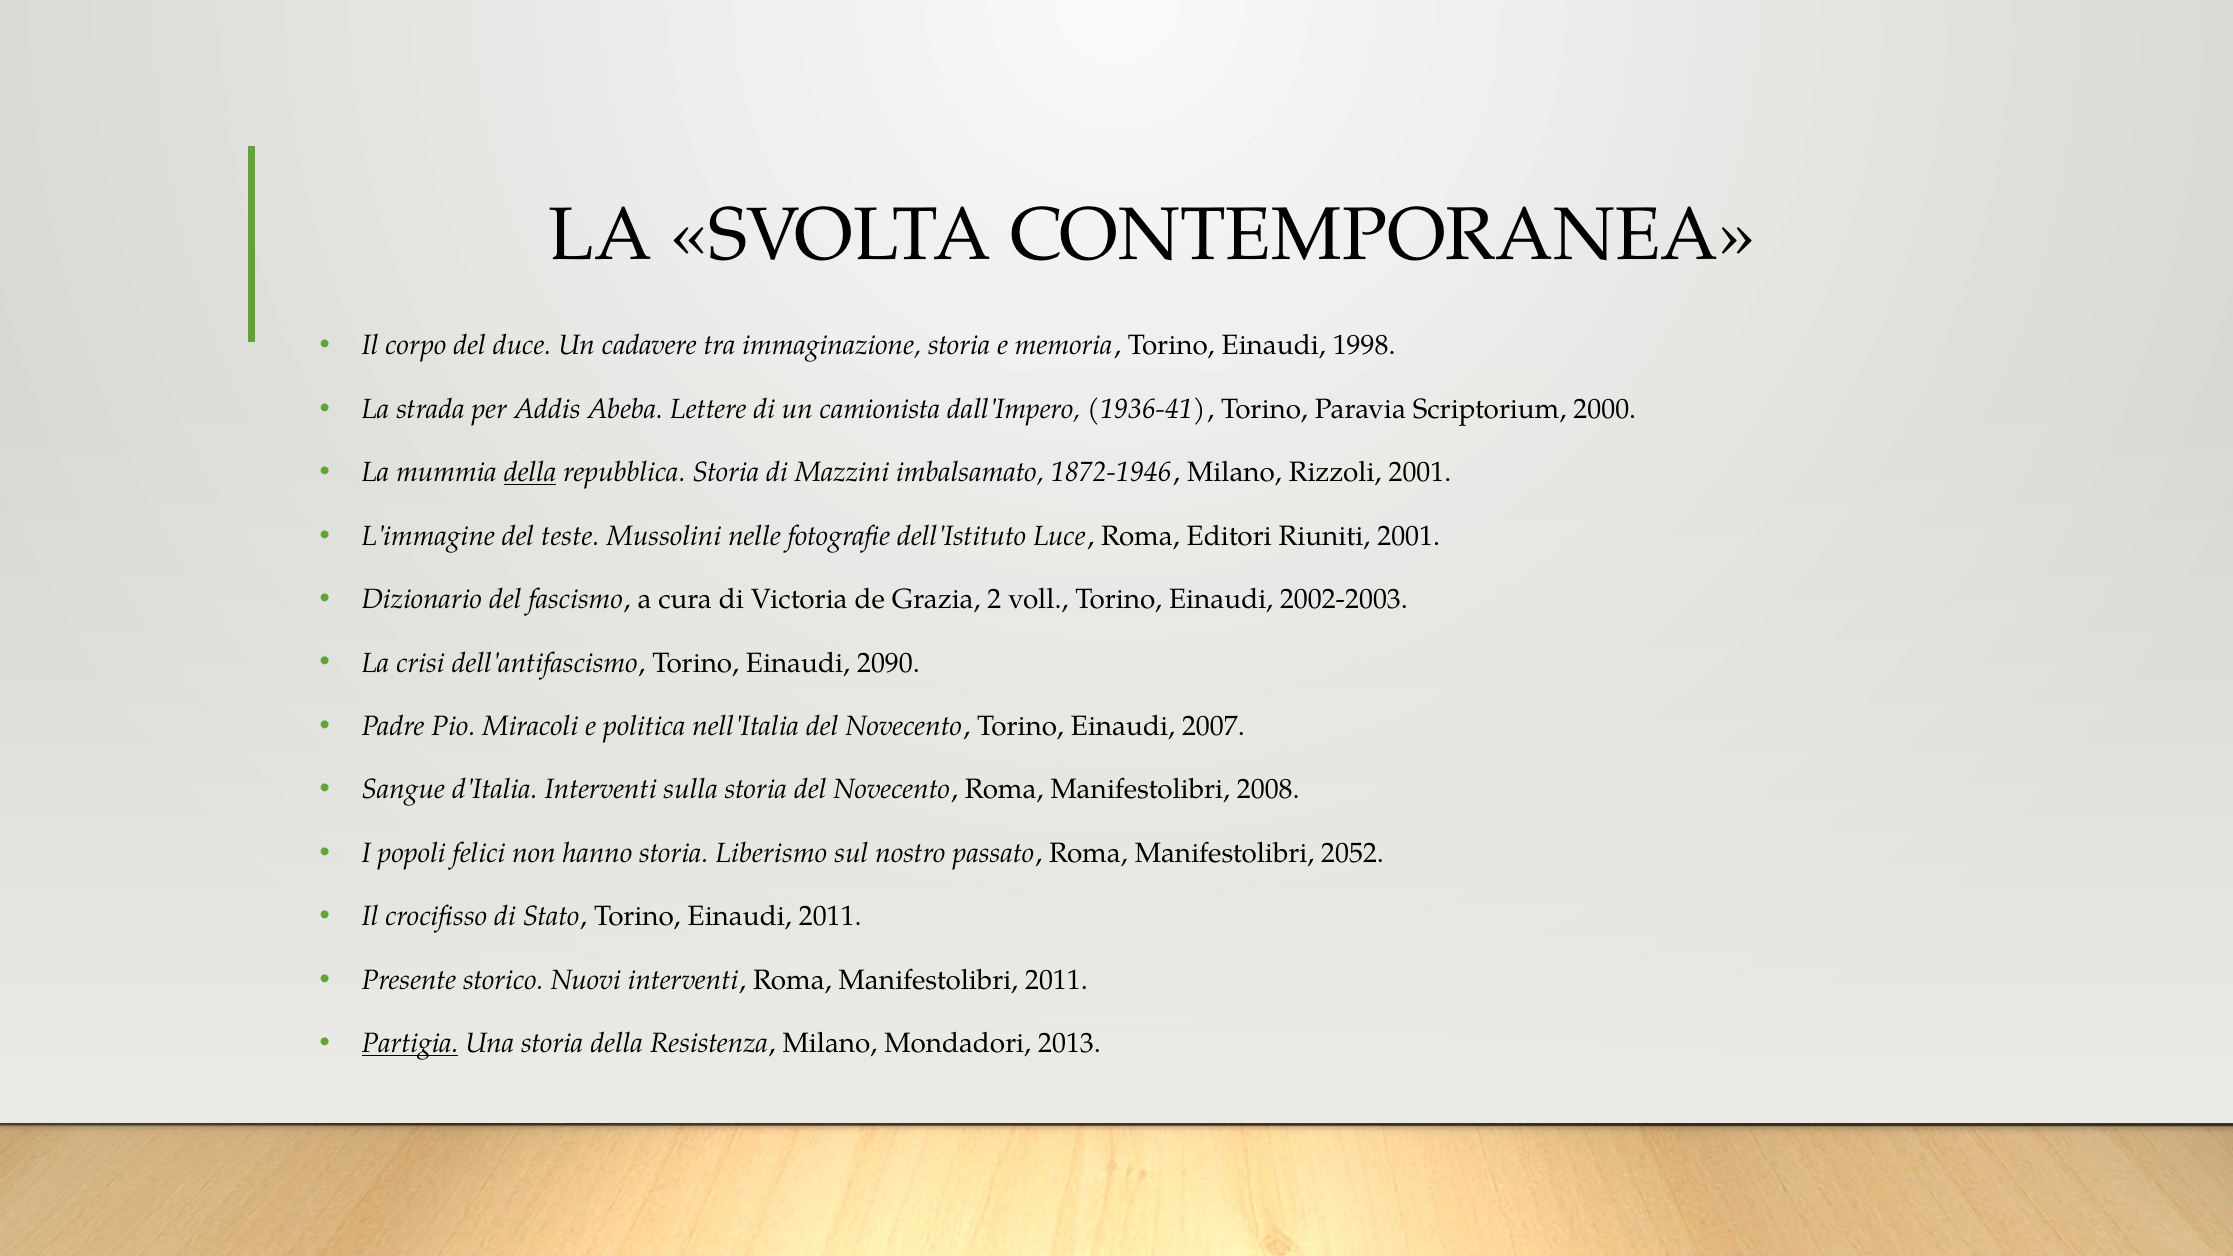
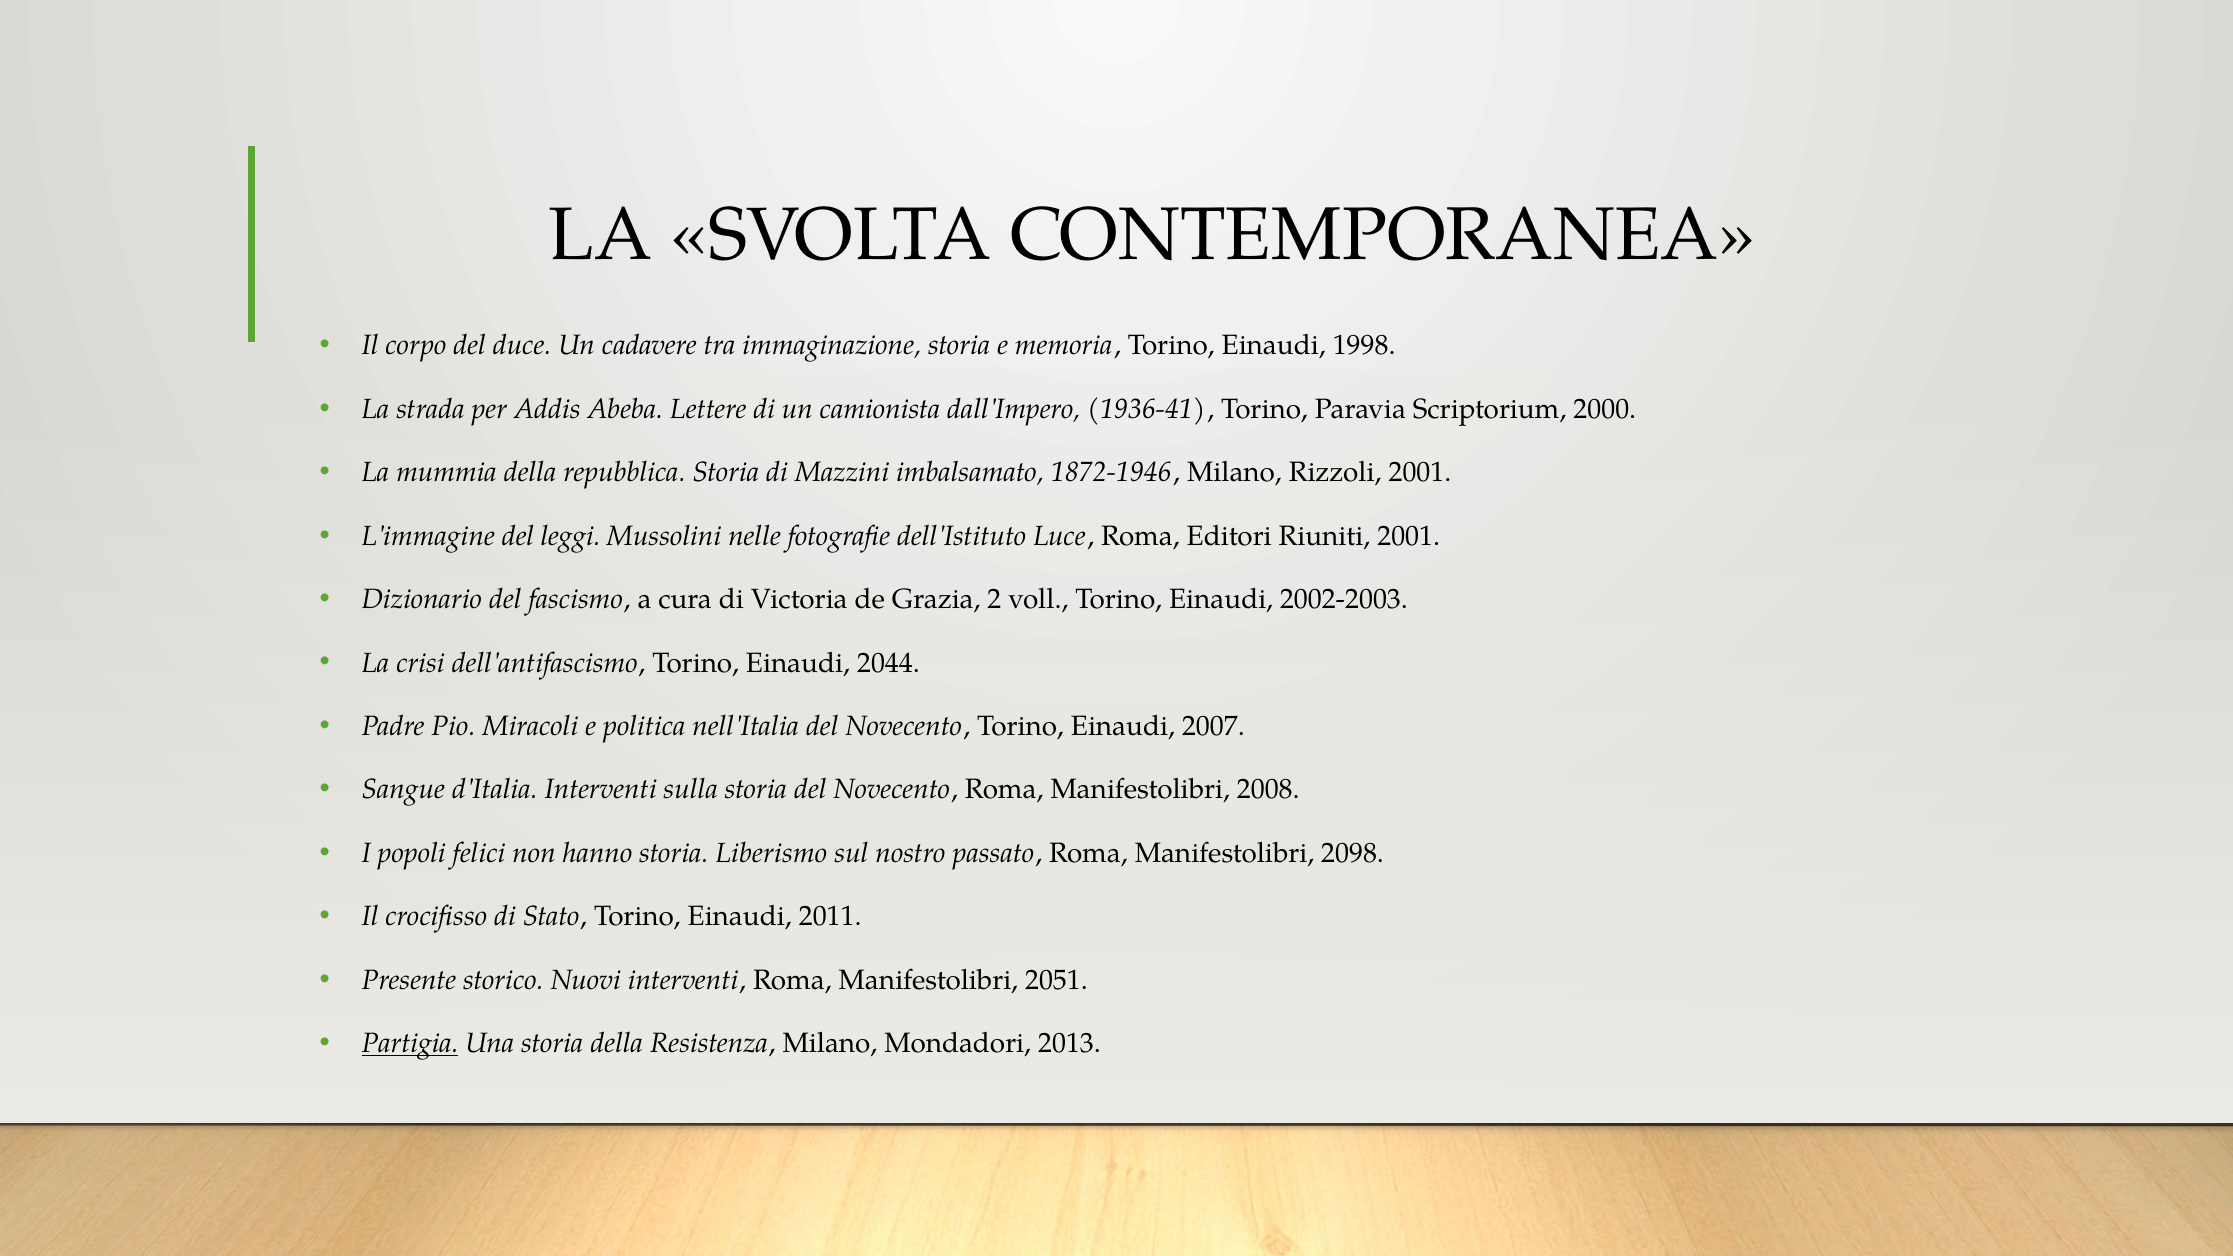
della underline: present -> none (530, 473)
teste: teste -> leggi (571, 536)
2090: 2090 -> 2044 (888, 663)
2052: 2052 -> 2098 (1353, 853)
Manifestolibri 2011: 2011 -> 2051 (1056, 980)
